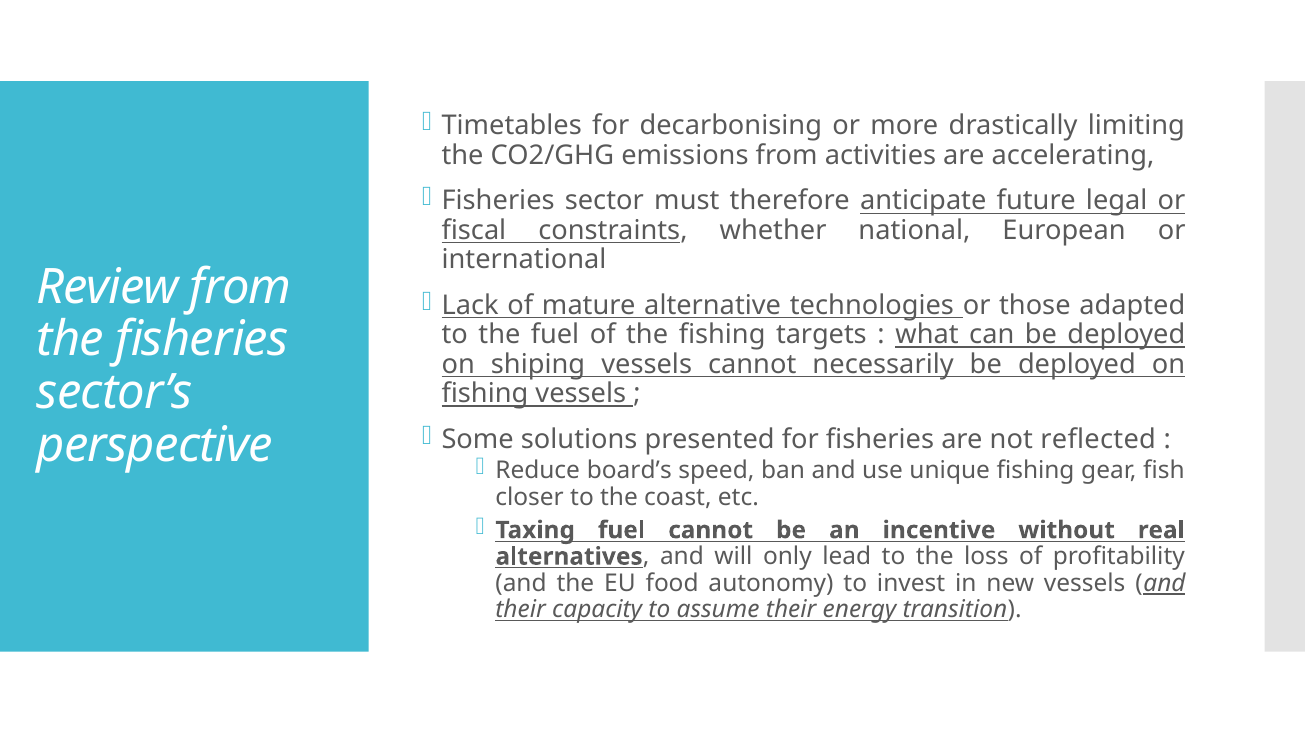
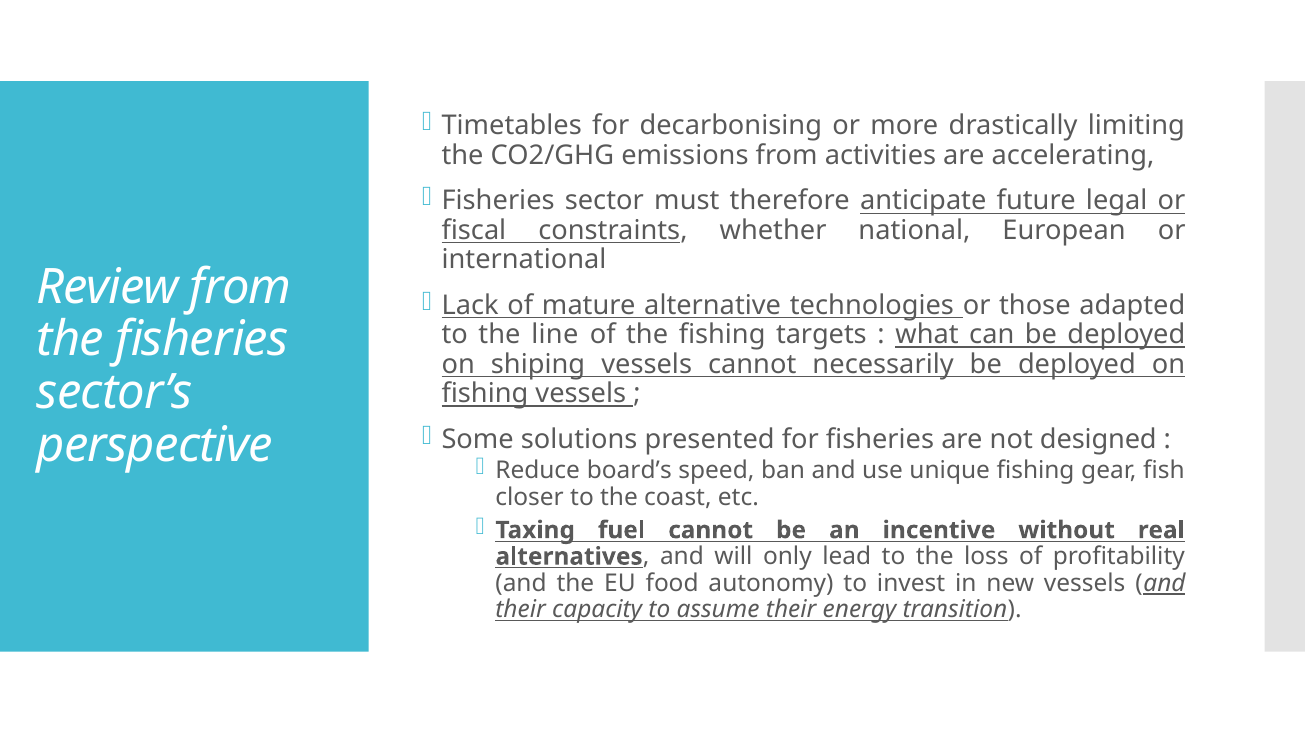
the fuel: fuel -> line (555, 335)
reflected: reflected -> designed (1098, 439)
